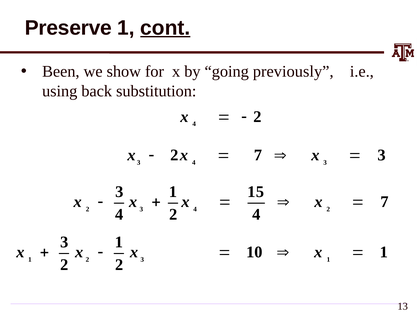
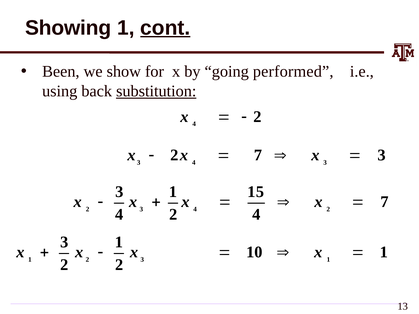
Preserve: Preserve -> Showing (68, 28)
previously: previously -> performed (293, 72)
substitution underline: none -> present (156, 91)
